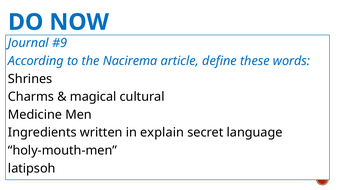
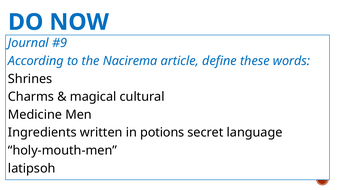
explain: explain -> potions (162, 133)
